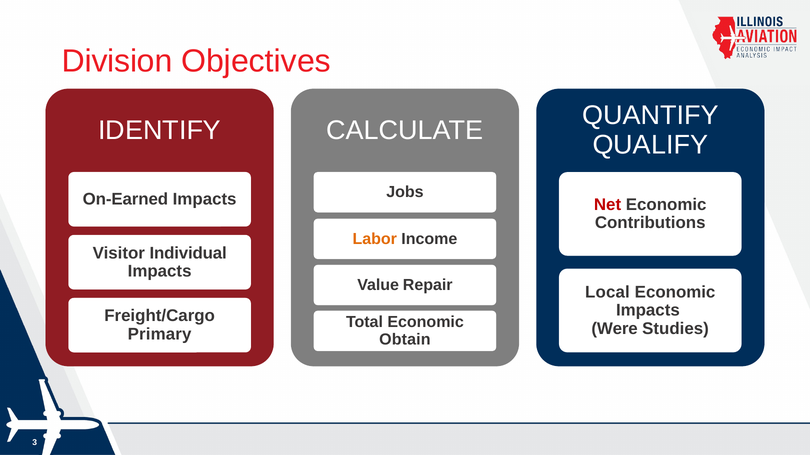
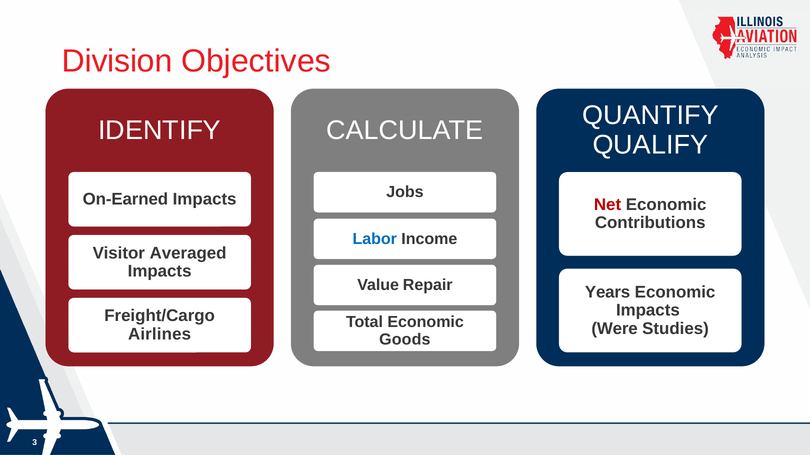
Labor colour: orange -> blue (375, 239)
Individual: Individual -> Averaged (188, 253)
Local: Local -> Years (608, 293)
Primary: Primary -> Airlines (160, 335)
Obtain: Obtain -> Goods (405, 340)
